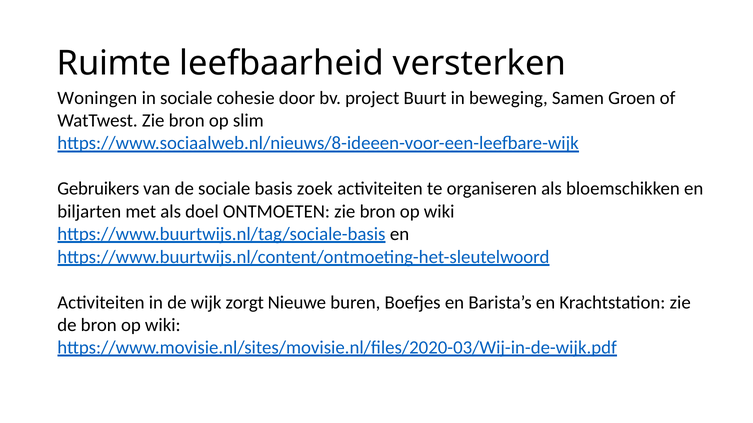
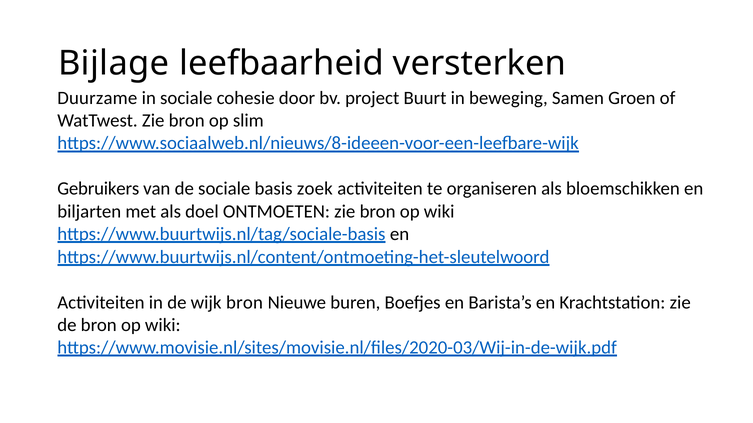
Ruimte: Ruimte -> Bijlage (114, 63)
Woningen: Woningen -> Duurzame (97, 98)
wijk zorgt: zorgt -> bron (244, 303)
